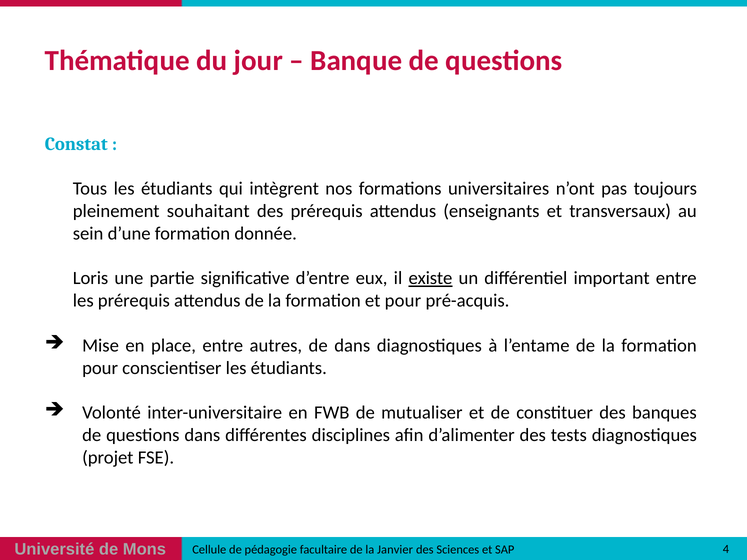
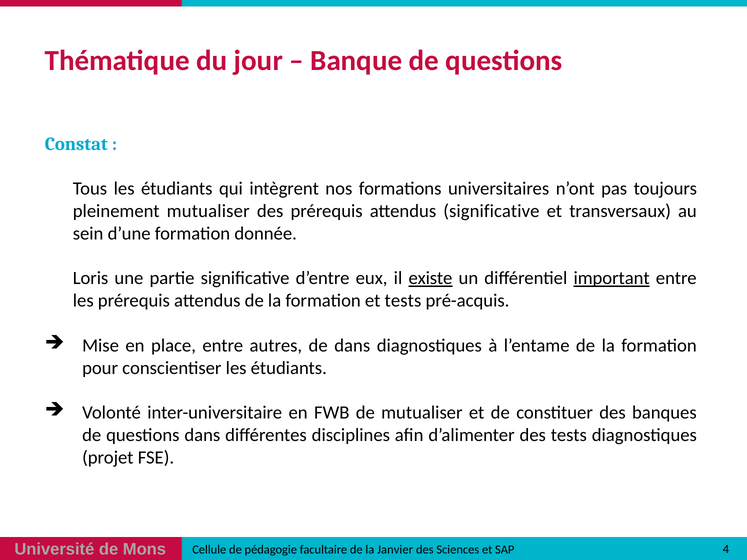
pleinement souhaitant: souhaitant -> mutualiser (208, 211)
attendus enseignants: enseignants -> significative (491, 211)
important underline: none -> present (612, 278)
et pour: pour -> tests (403, 301)
